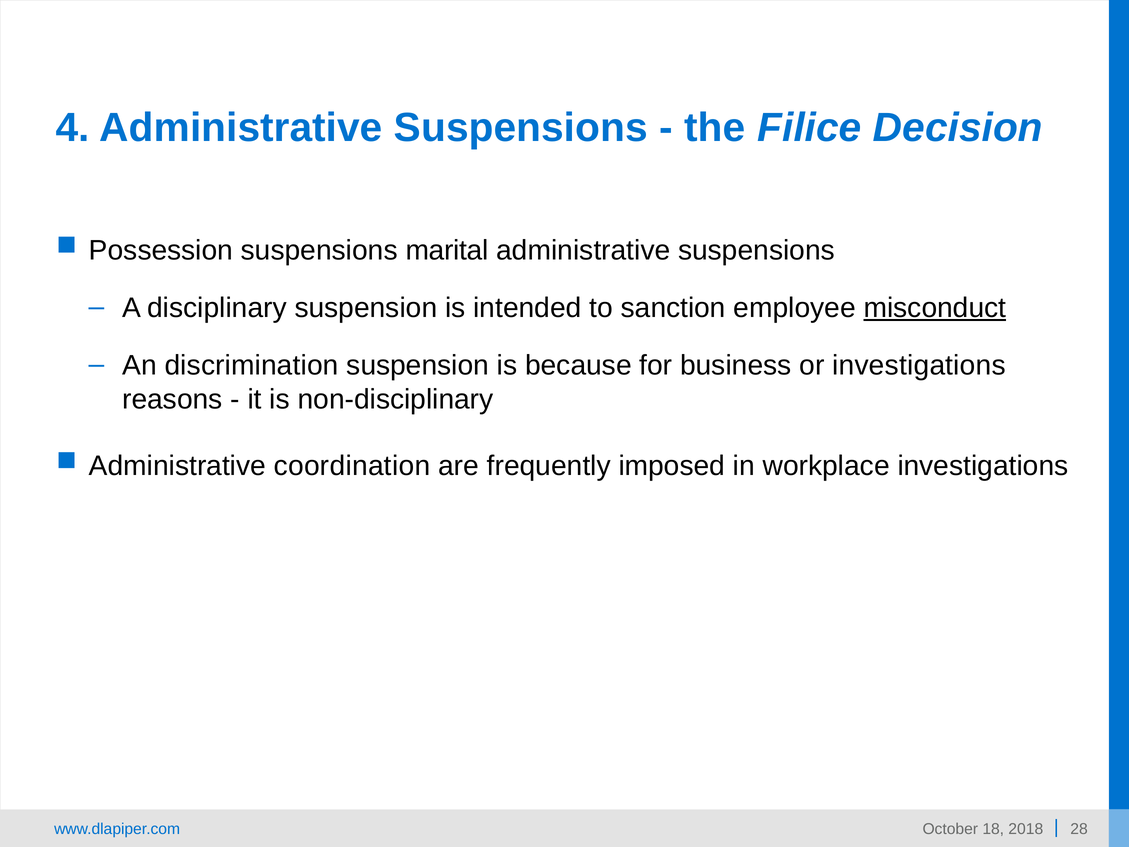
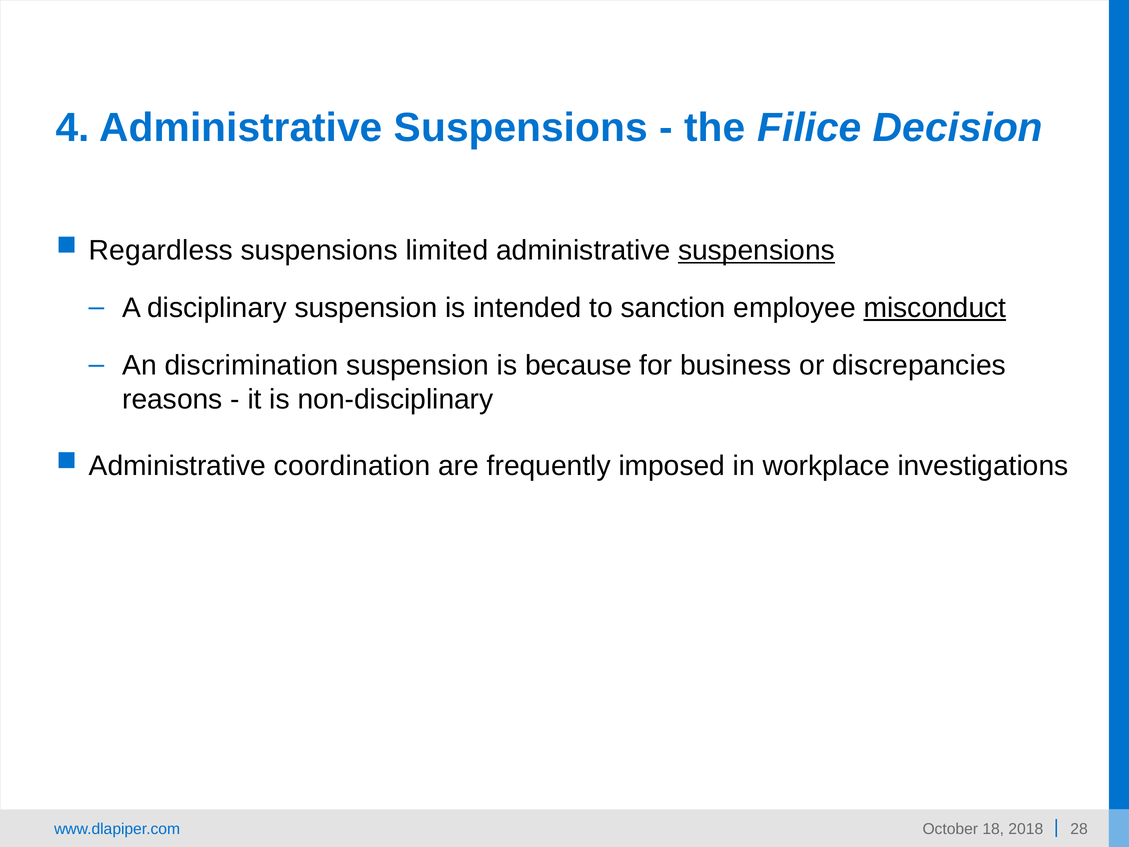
Possession: Possession -> Regardless (161, 250)
marital: marital -> limited (447, 250)
suspensions underline: none -> present (756, 250)
or investigations: investigations -> discrepancies (919, 365)
